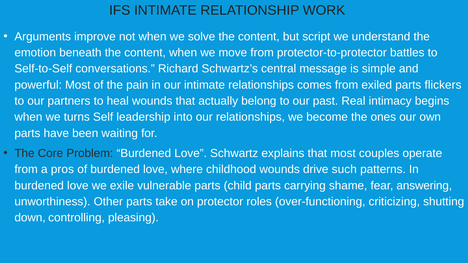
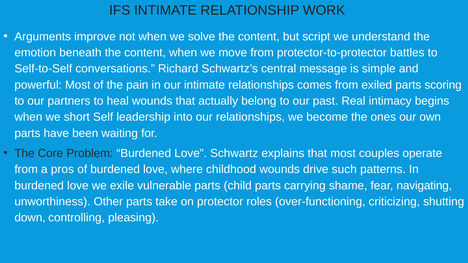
flickers: flickers -> scoring (443, 85)
turns: turns -> short (77, 117)
answering: answering -> navigating (424, 186)
